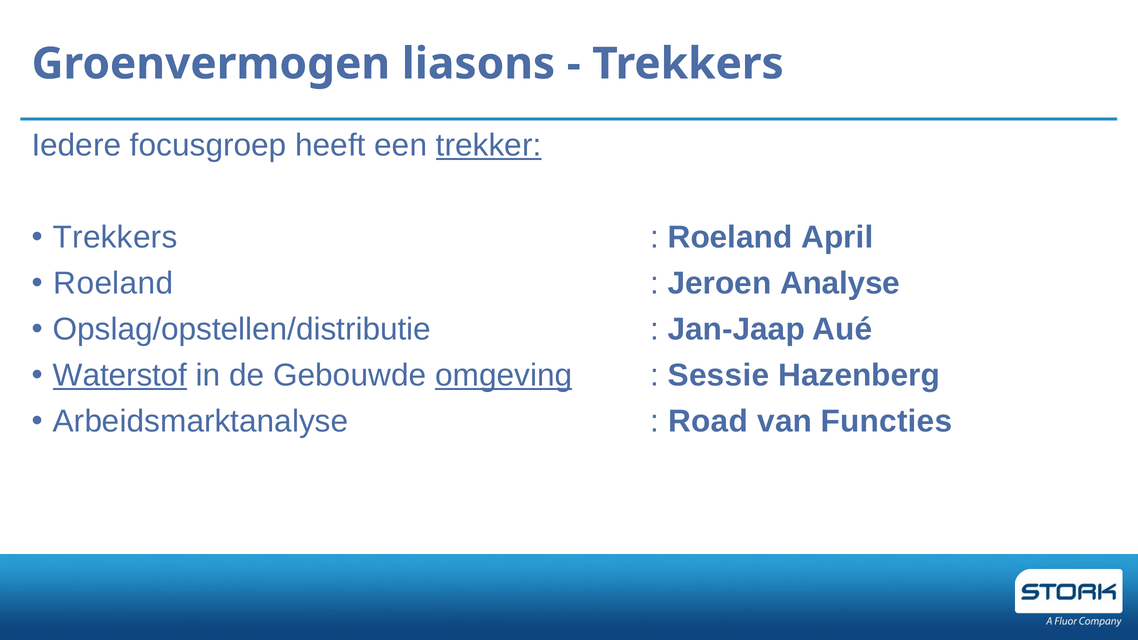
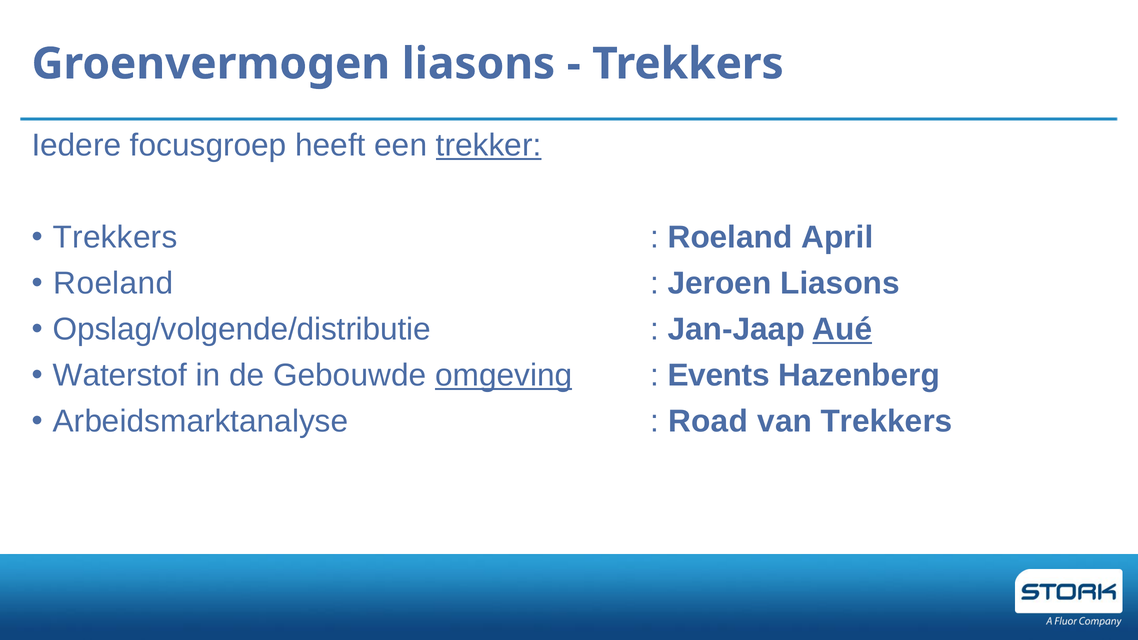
Jeroen Analyse: Analyse -> Liasons (840, 284)
Opslag/opstellen/distributie: Opslag/opstellen/distributie -> Opslag/volgende/distributie (242, 330)
Aué underline: none -> present (842, 330)
Waterstof underline: present -> none (120, 376)
Sessie: Sessie -> Events (719, 376)
van Functies: Functies -> Trekkers (887, 422)
